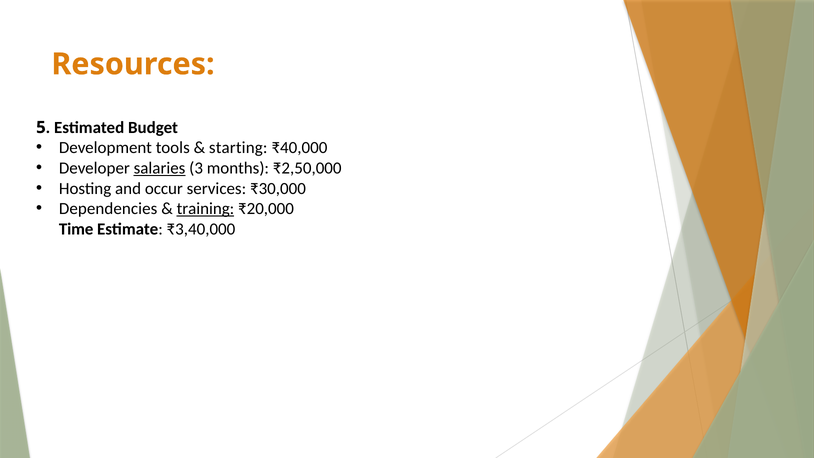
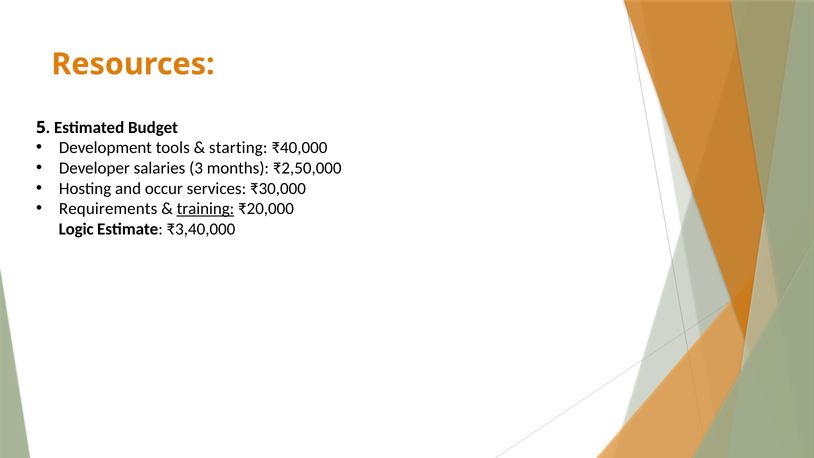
salaries underline: present -> none (160, 168)
Dependencies: Dependencies -> Requirements (108, 209)
Time: Time -> Logic (76, 229)
